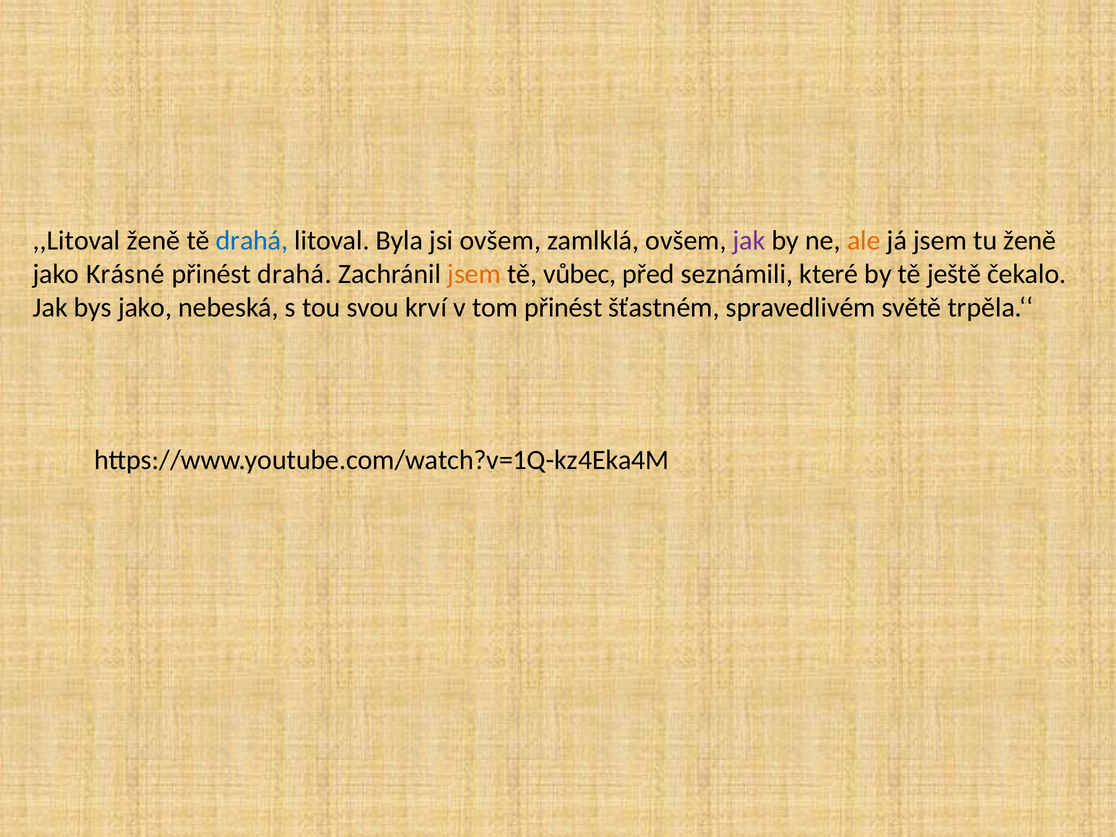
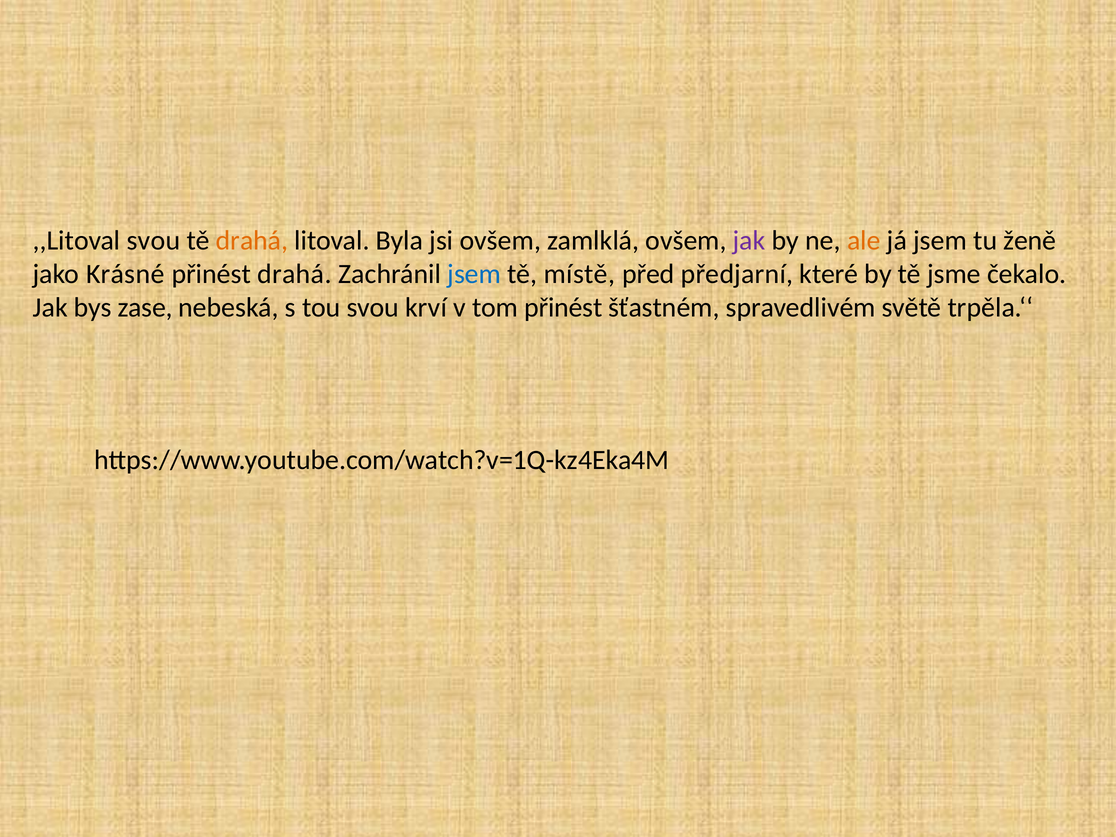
,,Litoval ženě: ženě -> svou (153, 240)
drahá colour: blue -> orange (252, 240)
jsem colour: orange -> blue (474, 274)
vůbec: vůbec -> místě (579, 274)
seznámili: seznámili -> předjarní (737, 274)
ještě: ještě -> jsme (954, 274)
bys jako: jako -> zase (145, 307)
